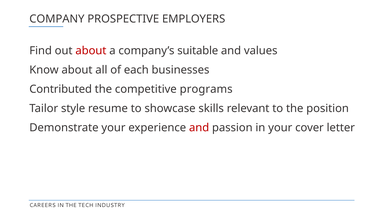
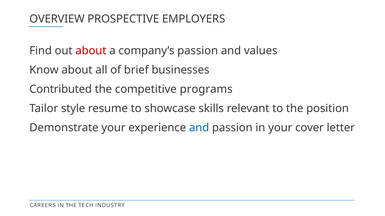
COMPANY: COMPANY -> OVERVIEW (57, 19)
company’s suitable: suitable -> passion (198, 51)
each: each -> brief (136, 70)
and colour: red -> blue (199, 128)
